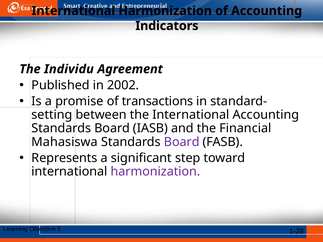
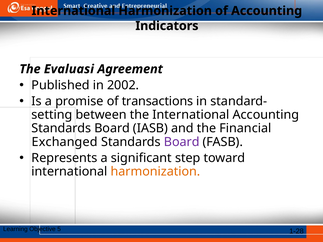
Individu: Individu -> Evaluasi (69, 69)
Mahasiswa: Mahasiswa -> Exchanged (65, 142)
harmonization colour: purple -> orange (156, 172)
